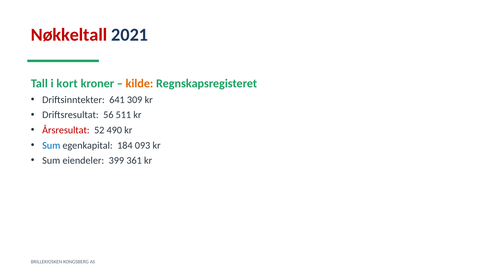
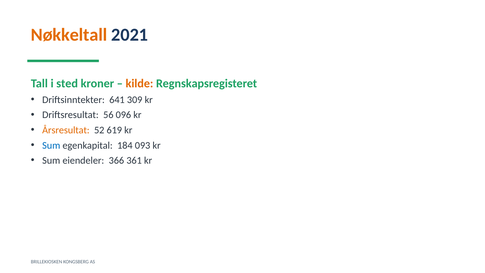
Nøkkeltall colour: red -> orange (69, 35)
kort: kort -> sted (67, 83)
511: 511 -> 096 (123, 115)
Årsresultat colour: red -> orange (66, 130)
490: 490 -> 619 (114, 130)
399: 399 -> 366 (116, 160)
